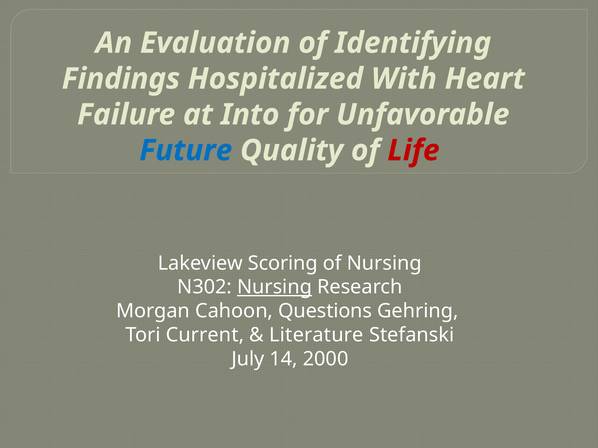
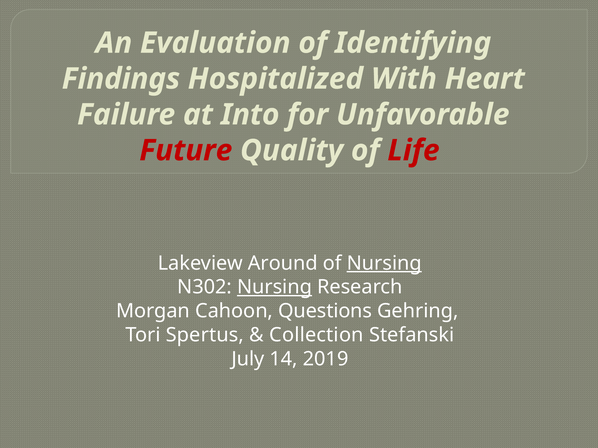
Future colour: blue -> red (186, 151)
Scoring: Scoring -> Around (283, 263)
Nursing underline: none -> present (384, 263)
Current: Current -> Spertus (205, 335)
Literature: Literature -> Collection (316, 335)
2000: 2000 -> 2019 (326, 359)
